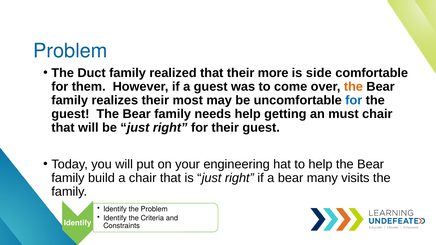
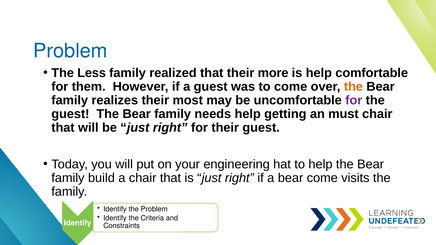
Duct: Duct -> Less (92, 73)
is side: side -> help (319, 73)
for colour: blue -> purple (354, 100)
bear many: many -> come (322, 178)
